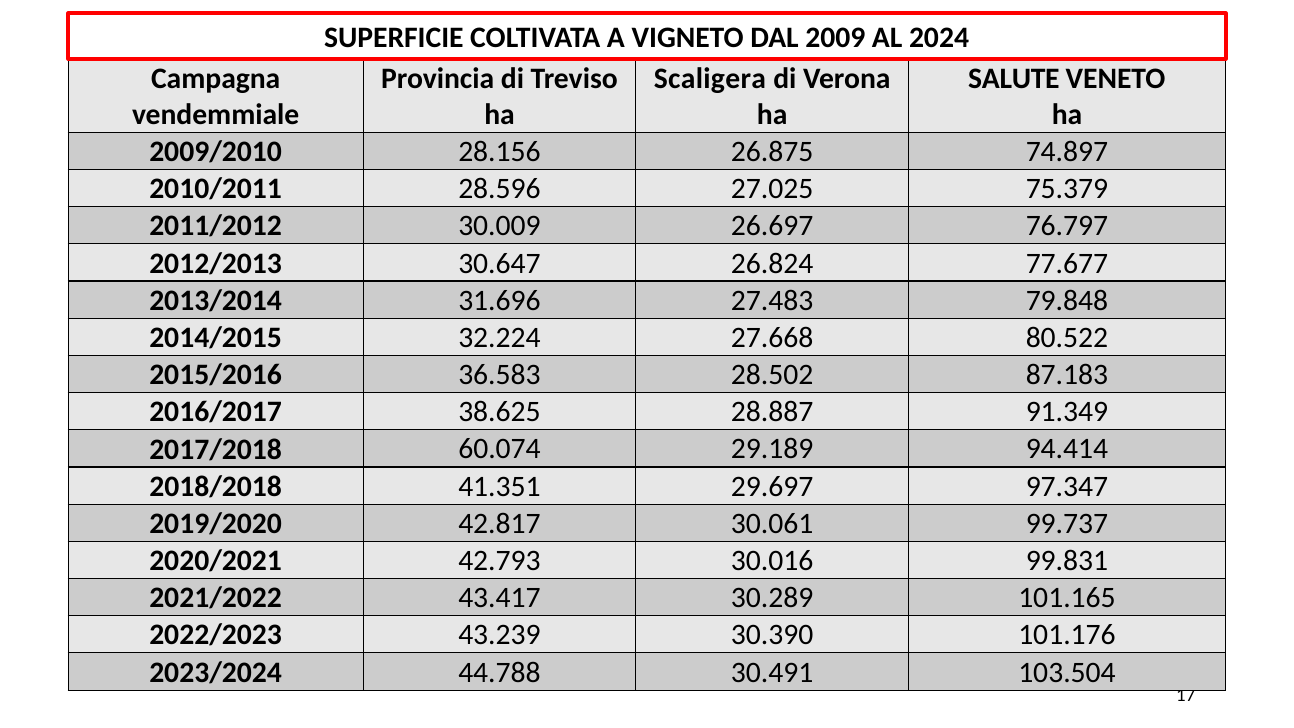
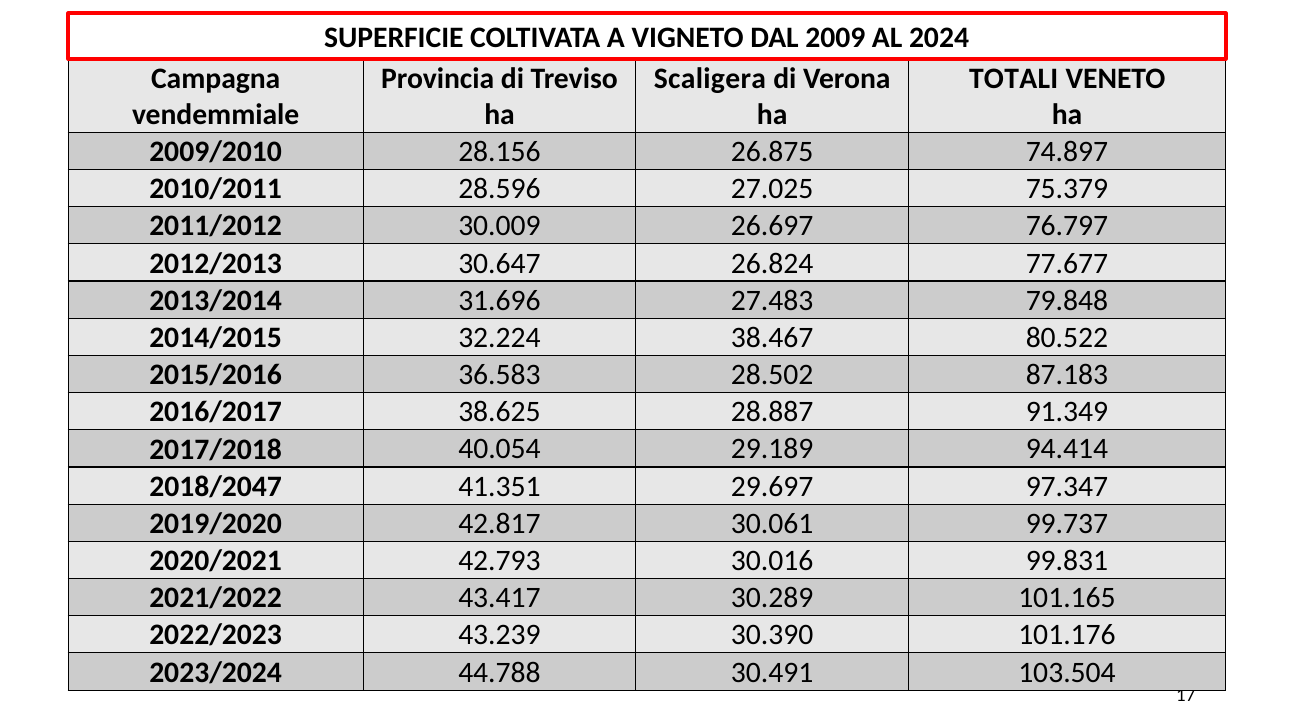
SALUTE: SALUTE -> TOTALI (1014, 79)
27.668: 27.668 -> 38.467 (772, 338)
60.074: 60.074 -> 40.054 (500, 449)
2018/2018: 2018/2018 -> 2018/2047 (216, 486)
